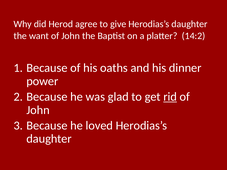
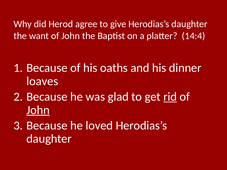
14:2: 14:2 -> 14:4 (193, 36)
power: power -> loaves (42, 81)
John underline: none -> present (38, 110)
